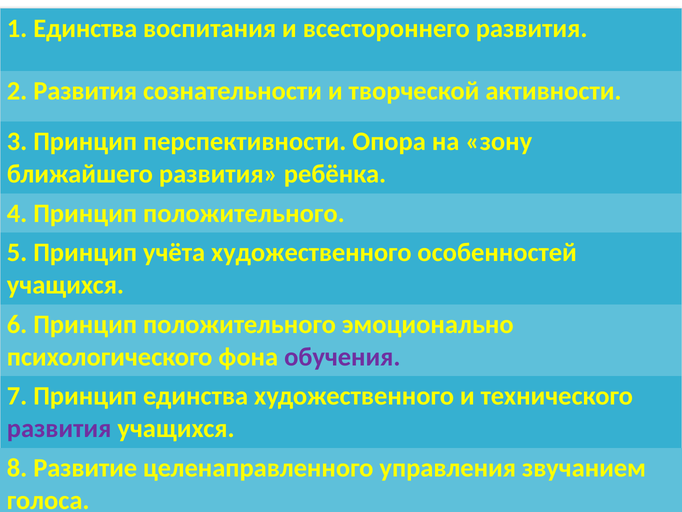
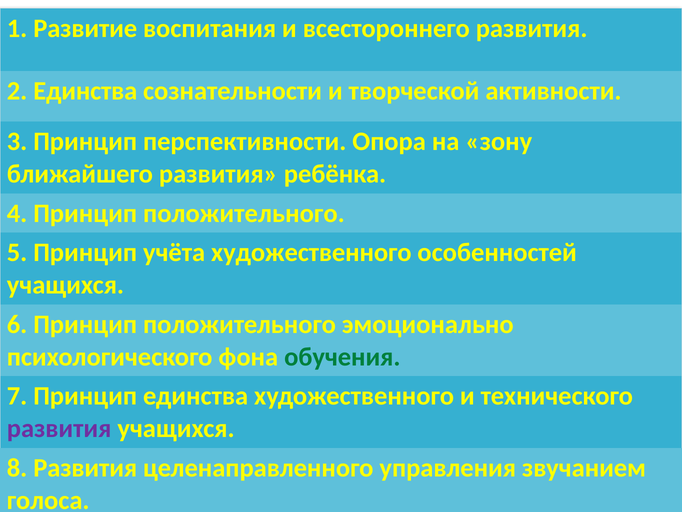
1 Единства: Единства -> Развитие (85, 28)
2 Развития: Развития -> Единства (85, 91)
обучения colour: purple -> green (342, 356)
8 Развитие: Развитие -> Развития (85, 467)
